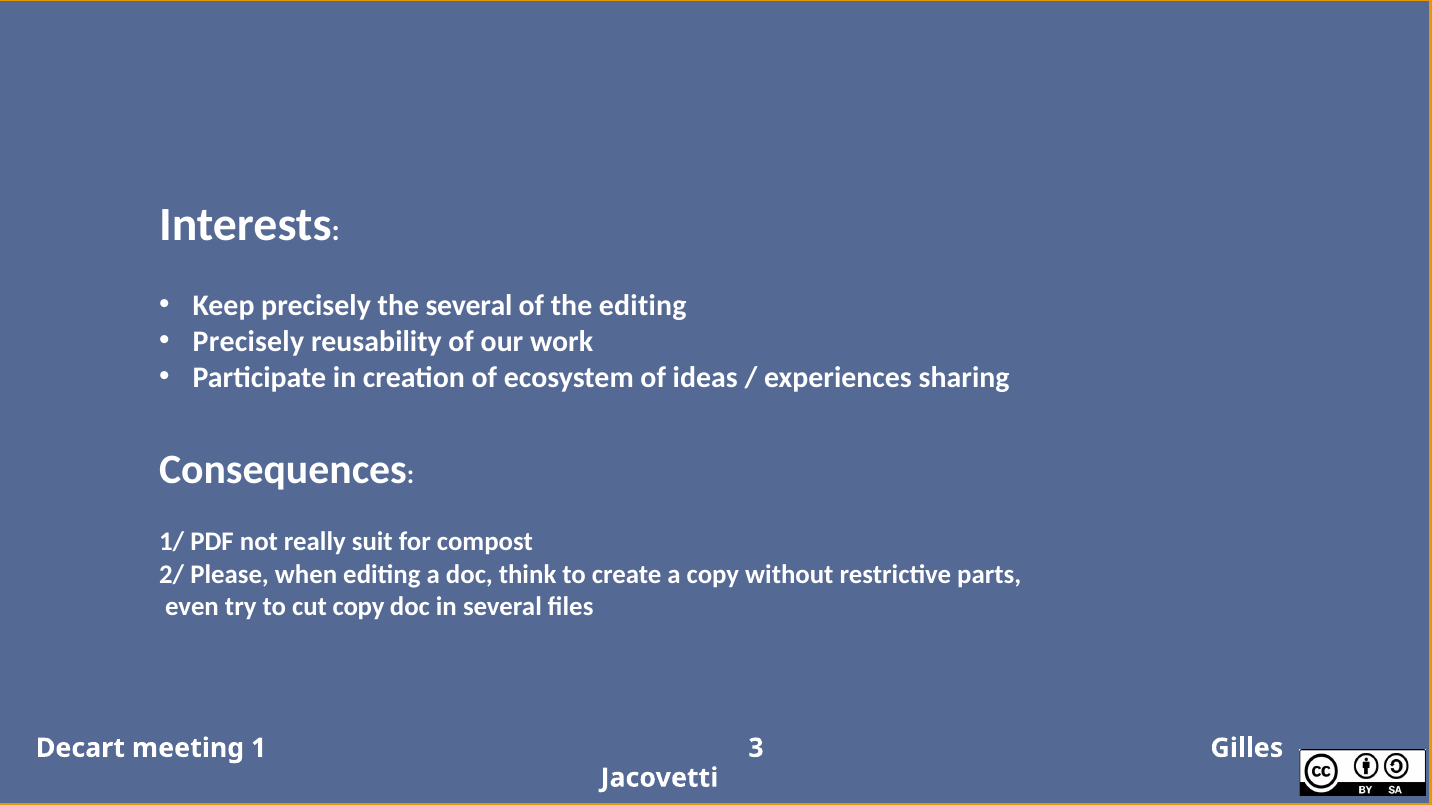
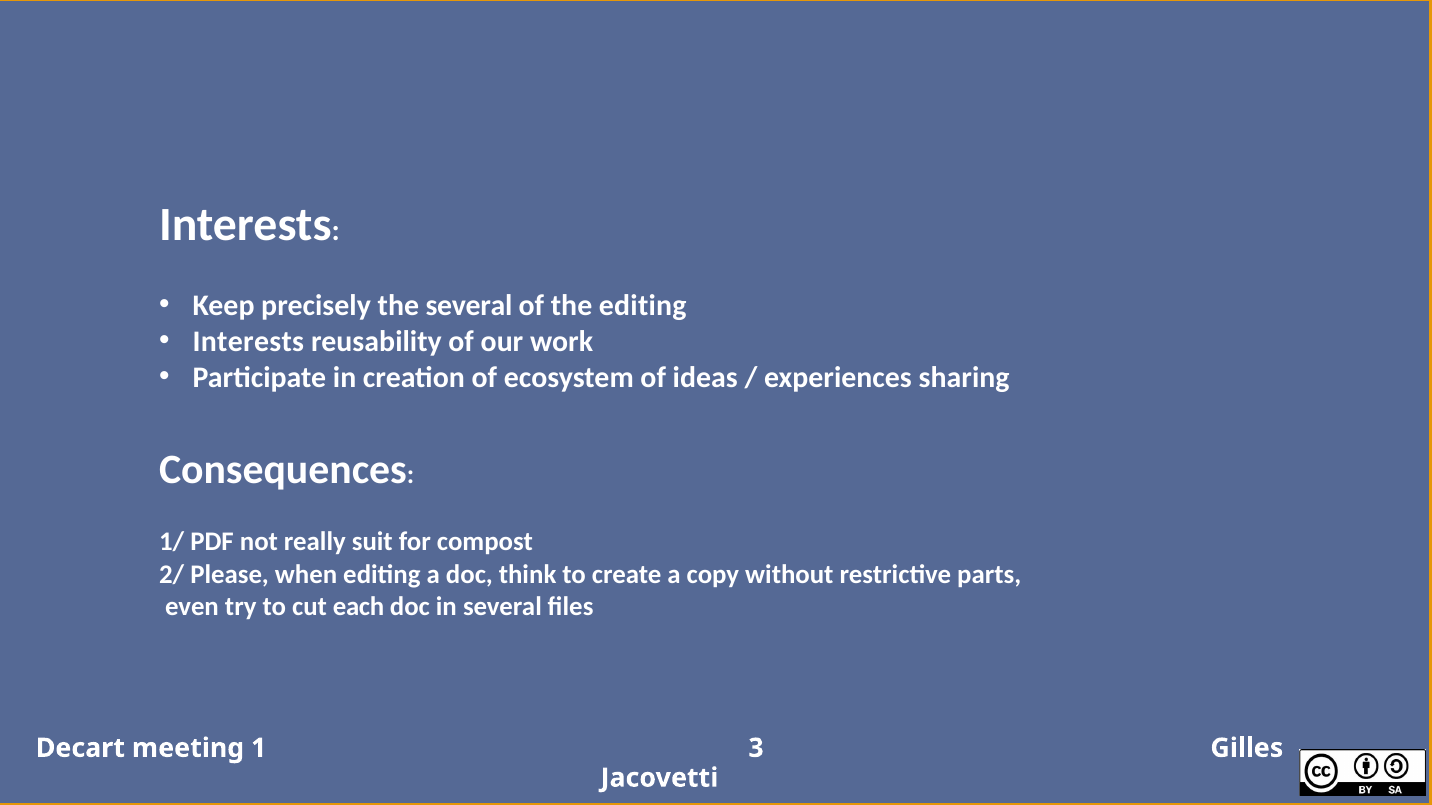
Precisely: Precisely -> Interests (248, 342)
cut copy: copy -> each (359, 607)
